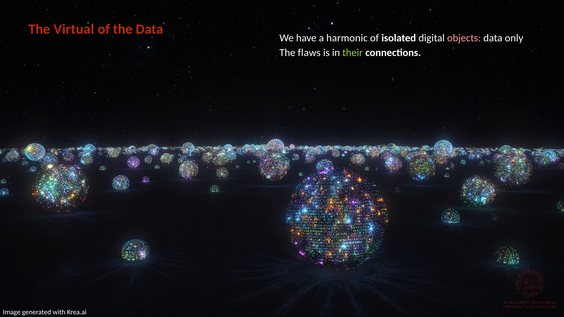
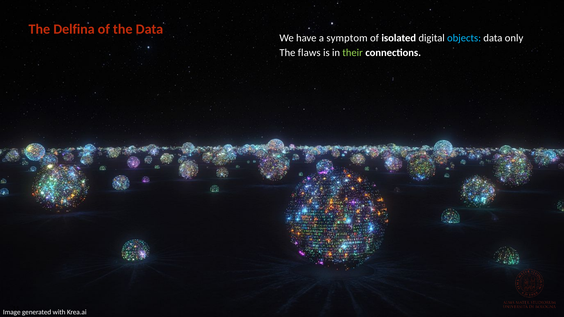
Virtual: Virtual -> Delfina (74, 29)
harmonic: harmonic -> symptom (347, 38)
objects colour: pink -> light blue (464, 38)
